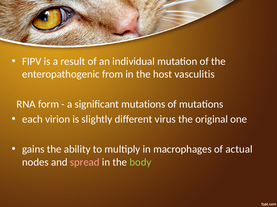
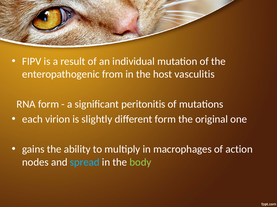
significant mutations: mutations -> peritonitis (143, 105)
different virus: virus -> form (165, 120)
actual: actual -> action (239, 150)
spread colour: pink -> light blue (85, 163)
